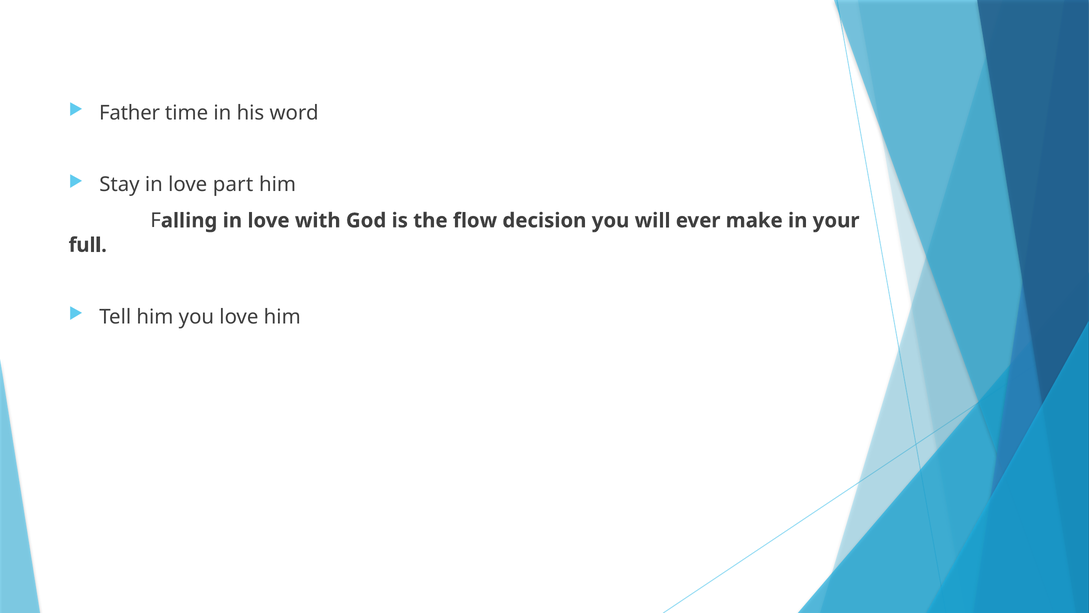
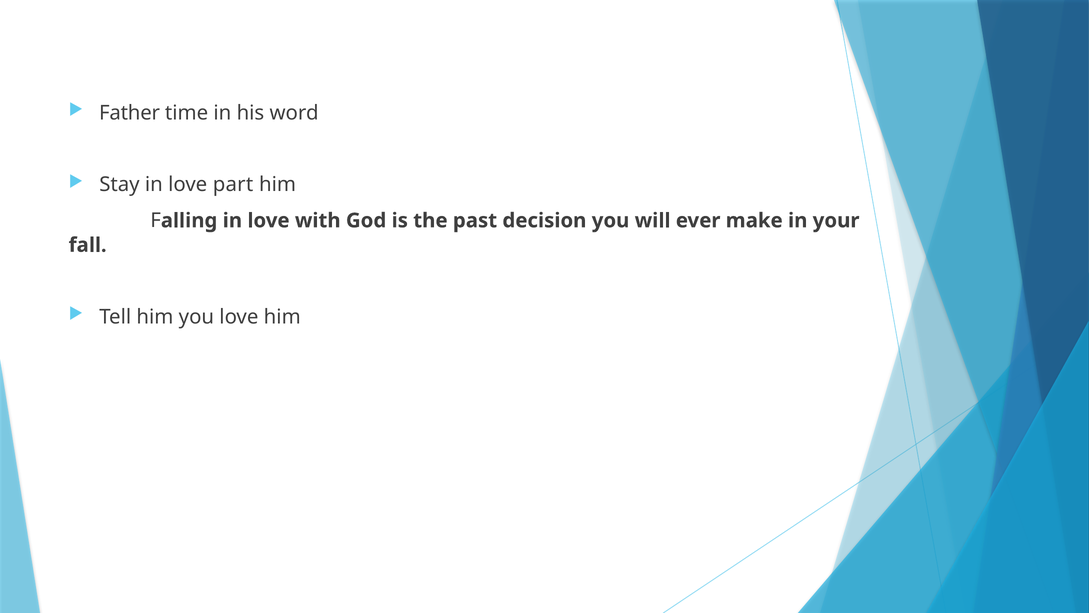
flow: flow -> past (475, 220)
full: full -> fall (88, 245)
